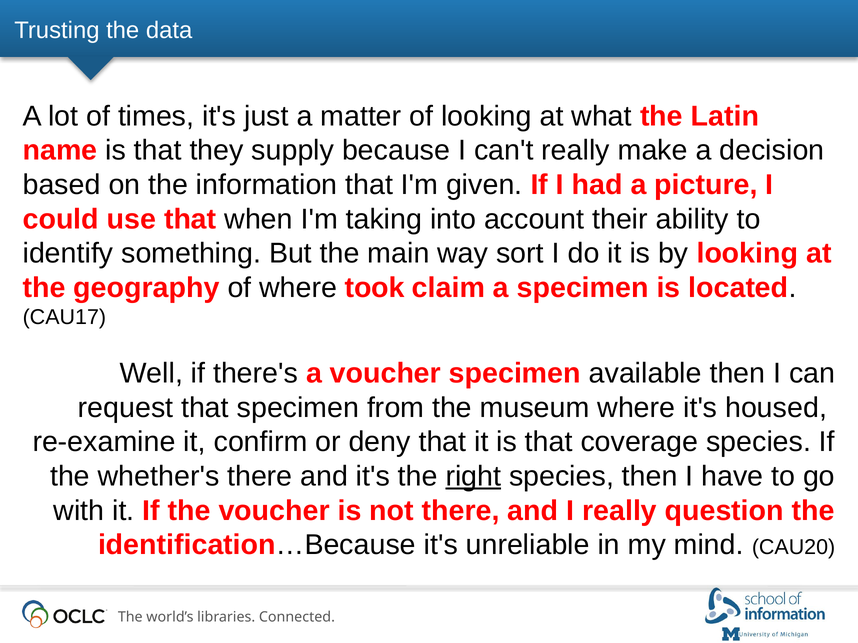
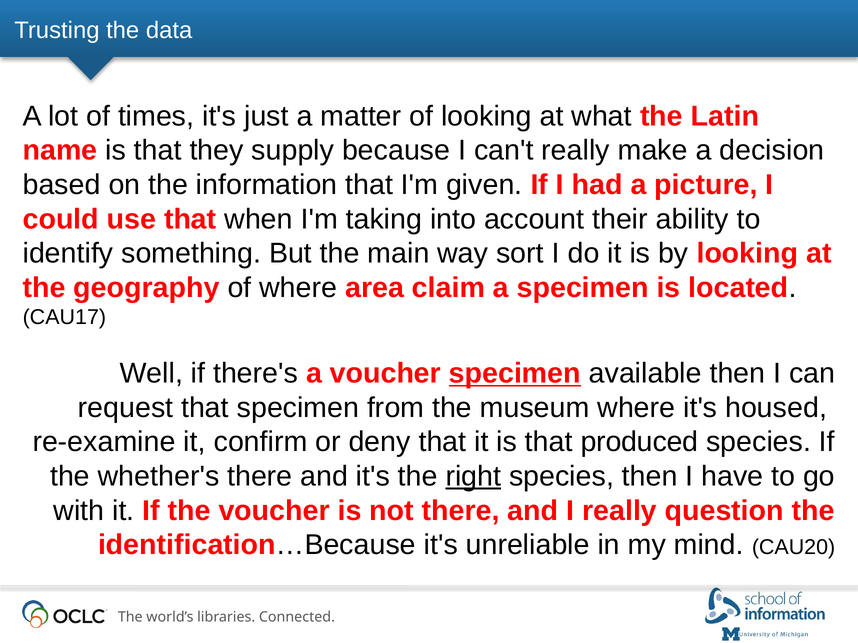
took: took -> area (375, 288)
specimen underline: none -> present (515, 374)
coverage: coverage -> produced (639, 442)
